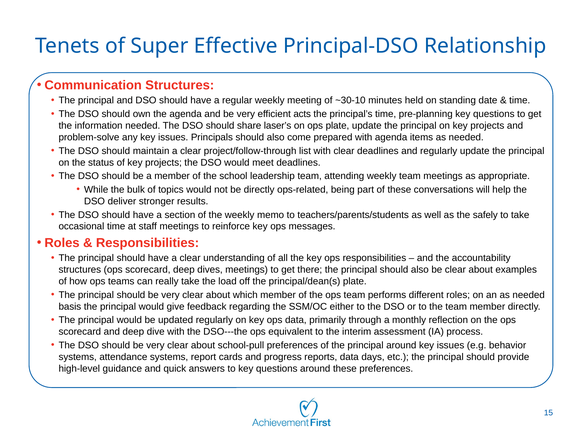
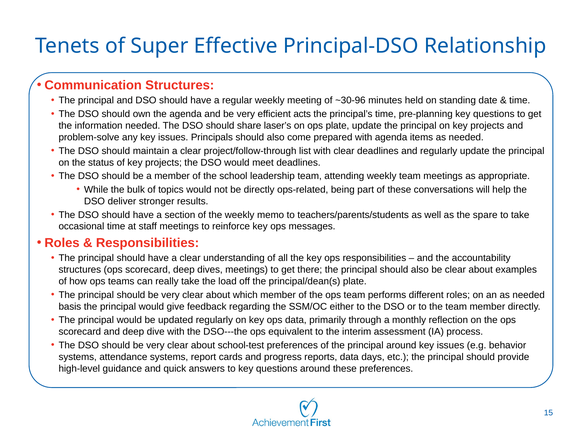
~30-10: ~30-10 -> ~30-96 (350, 101)
safely: safely -> spare (485, 215)
school-pull: school-pull -> school-test (241, 346)
